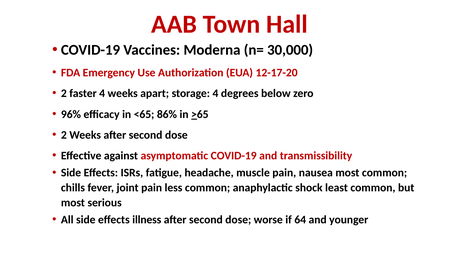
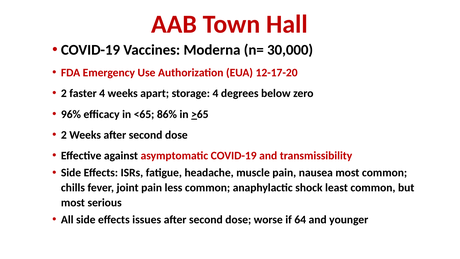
illness: illness -> issues (147, 220)
